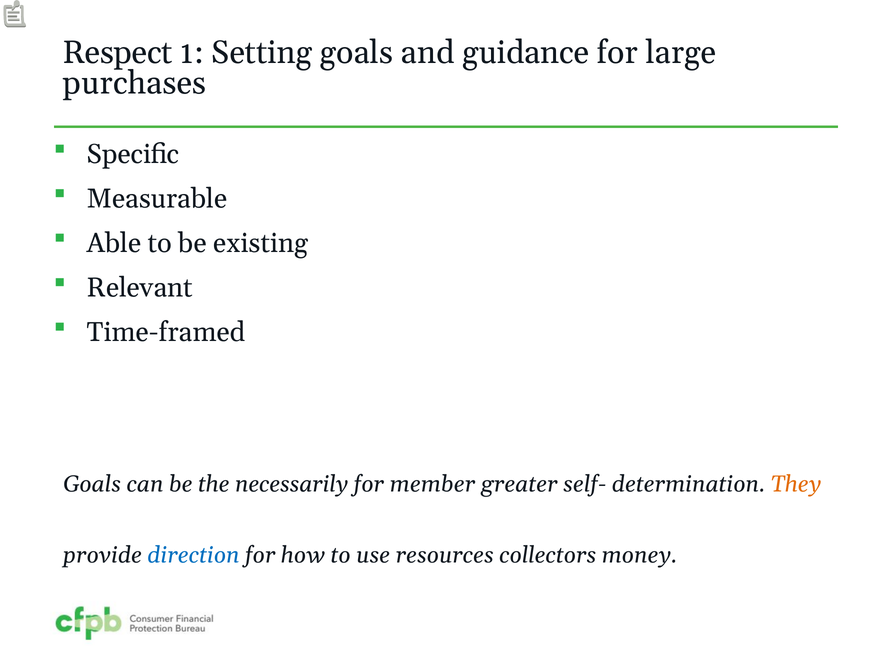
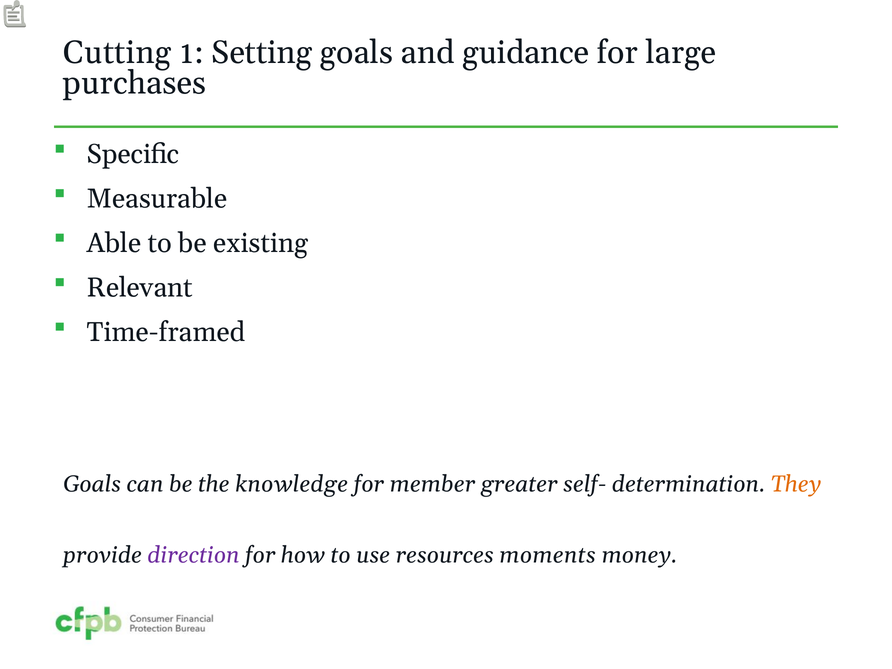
Respect: Respect -> Cutting (117, 52)
necessarily: necessarily -> knowledge (292, 484)
direction colour: blue -> purple (193, 555)
collectors: collectors -> moments (548, 555)
